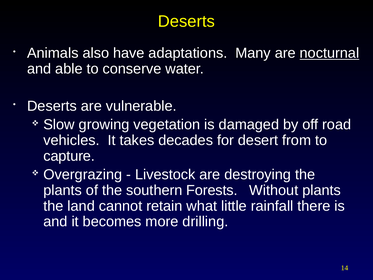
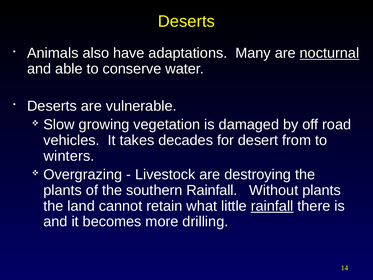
capture: capture -> winters (69, 156)
southern Forests: Forests -> Rainfall (212, 190)
rainfall underline: none -> present (272, 206)
